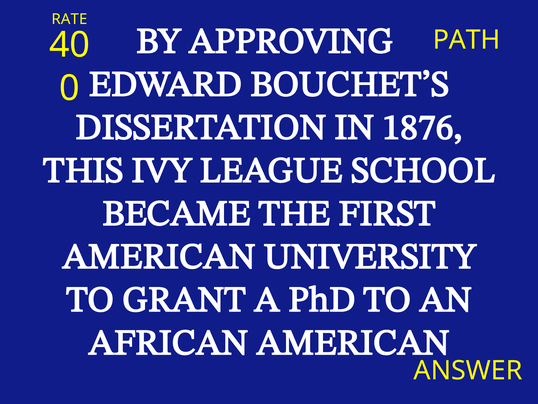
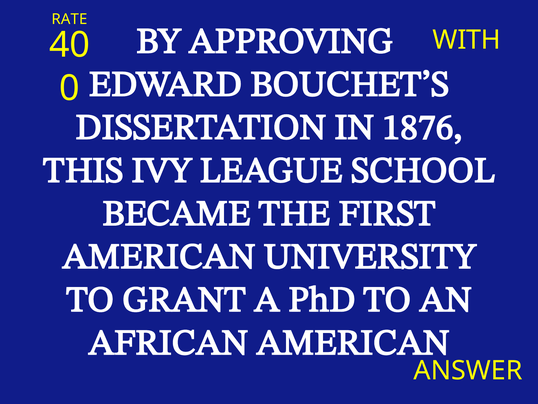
PATH: PATH -> WITH (467, 40)
